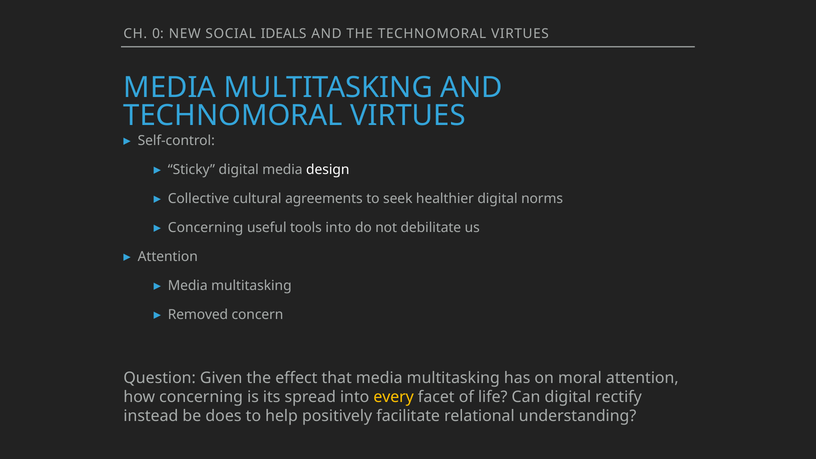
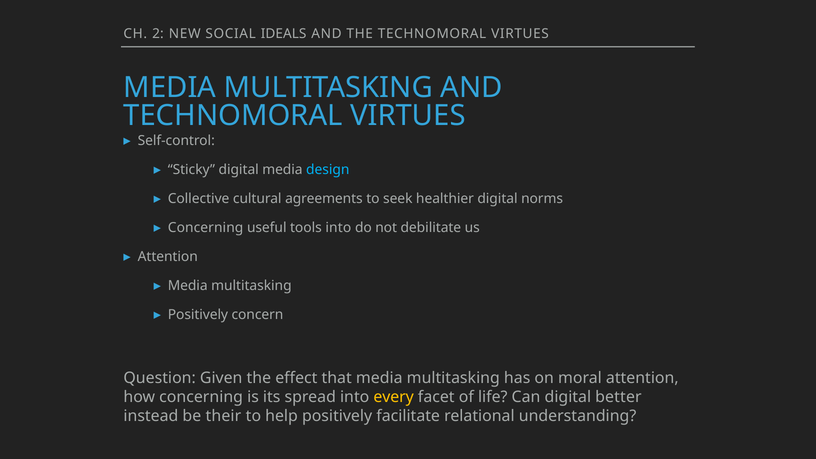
0: 0 -> 2 (158, 34)
design colour: white -> light blue (328, 170)
Removed: Removed -> Positively (198, 315)
rectify: rectify -> better (618, 397)
does: does -> their (223, 416)
